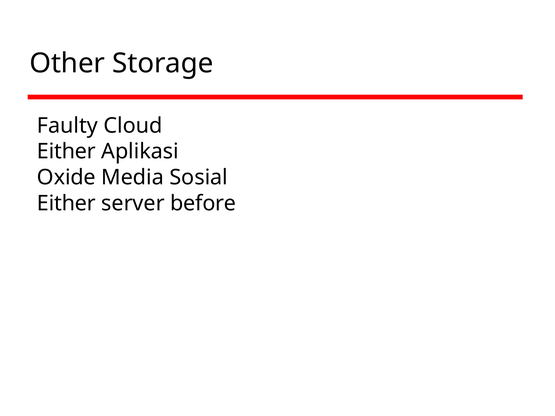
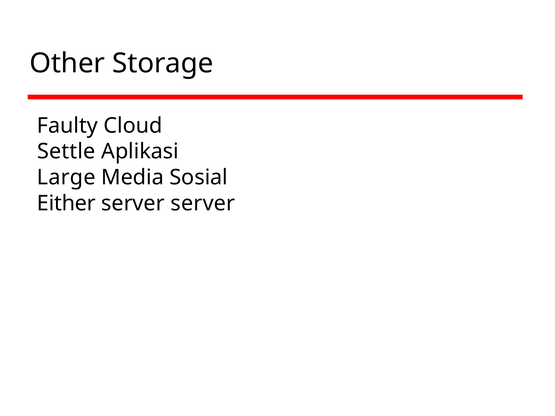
Either: Either -> Settle (66, 152)
Oxide: Oxide -> Large (66, 177)
server before: before -> server (203, 203)
